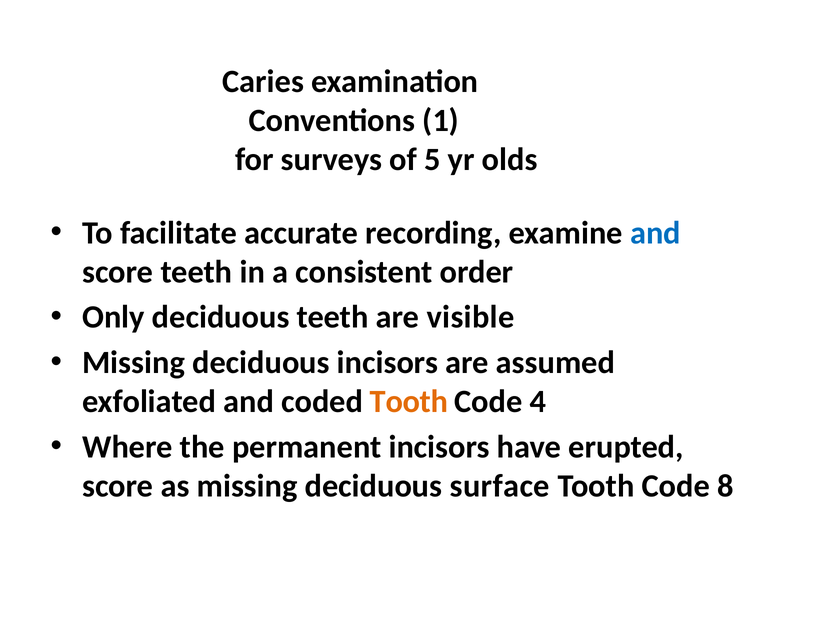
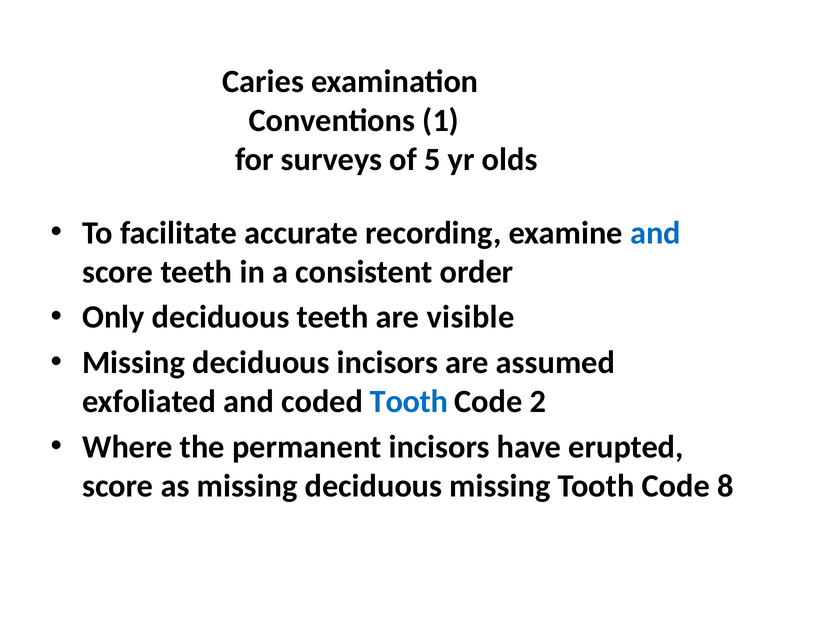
Tooth colour: orange -> blue (409, 401)
4: 4 -> 2 (538, 401)
deciduous surface: surface -> missing (500, 486)
